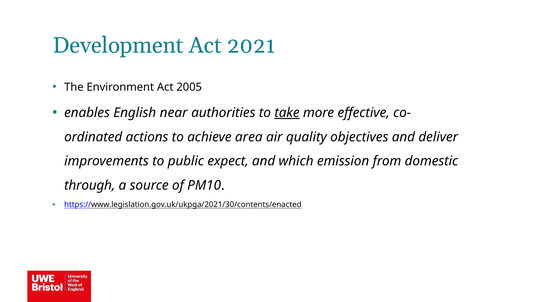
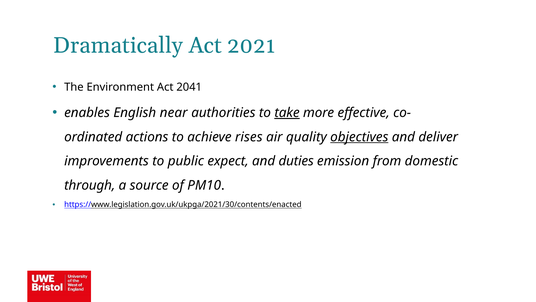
Development: Development -> Dramatically (118, 45)
2005: 2005 -> 2041 (189, 87)
area: area -> rises (249, 137)
objectives underline: none -> present (359, 137)
which: which -> duties (296, 161)
